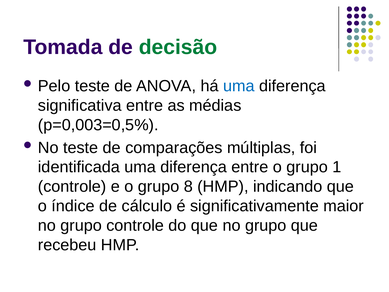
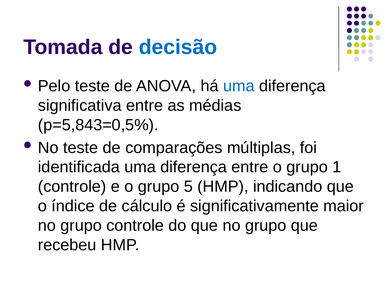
decisão colour: green -> blue (178, 47)
p=0,003=0,5%: p=0,003=0,5% -> p=5,843=0,5% (98, 125)
8: 8 -> 5 (188, 186)
